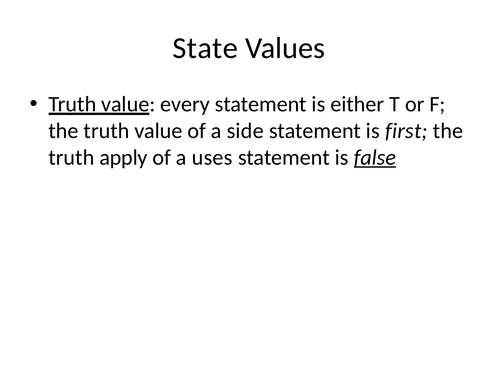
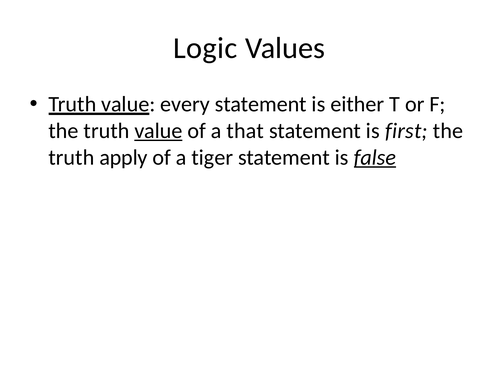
State: State -> Logic (205, 48)
value underline: none -> present (158, 131)
side: side -> that (245, 131)
uses: uses -> tiger (212, 158)
